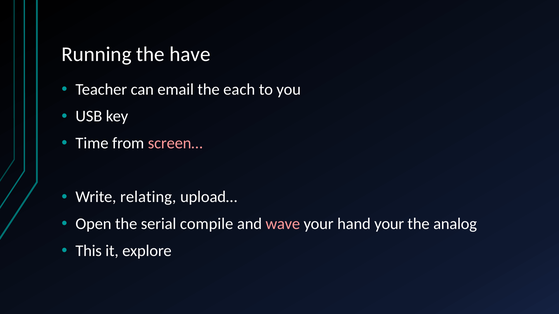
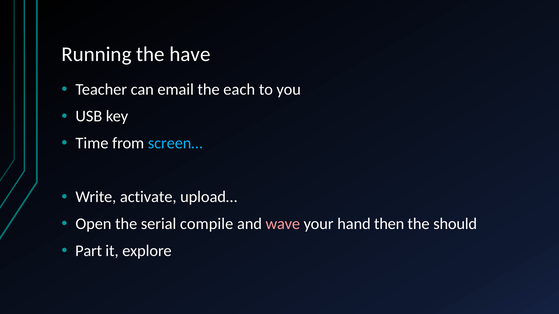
screen… colour: pink -> light blue (175, 143)
relating: relating -> activate (148, 197)
hand your: your -> then (389, 224)
analog: analog -> should (455, 224)
This: This -> Part (89, 251)
